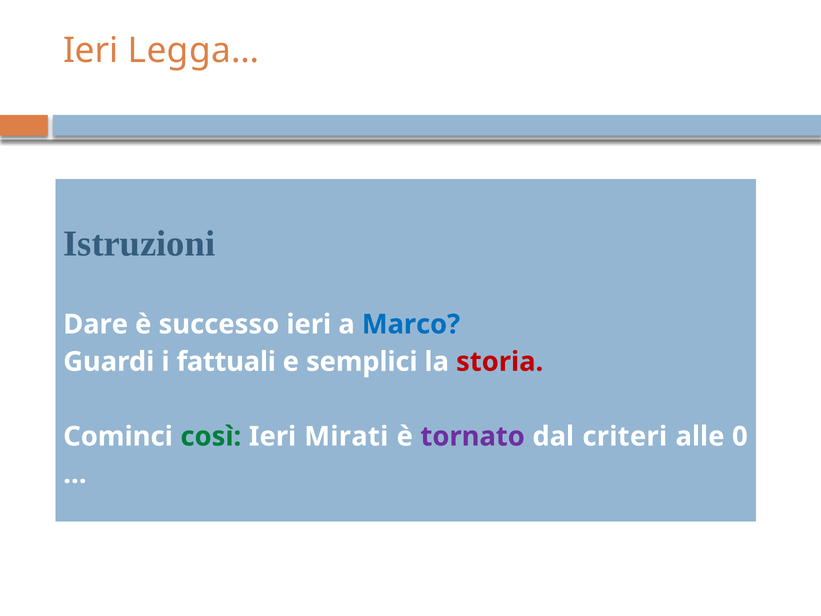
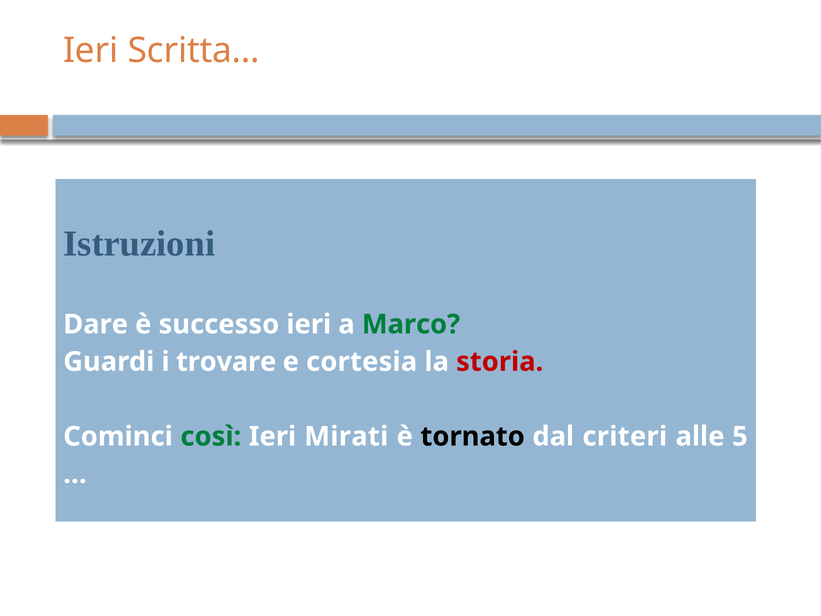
Legga…: Legga… -> Scritta… (194, 51)
Marco colour: blue -> green (411, 324)
fattuali: fattuali -> trovare (226, 362)
semplici: semplici -> cortesia (362, 362)
tornato colour: purple -> black (473, 436)
0: 0 -> 5 (740, 436)
